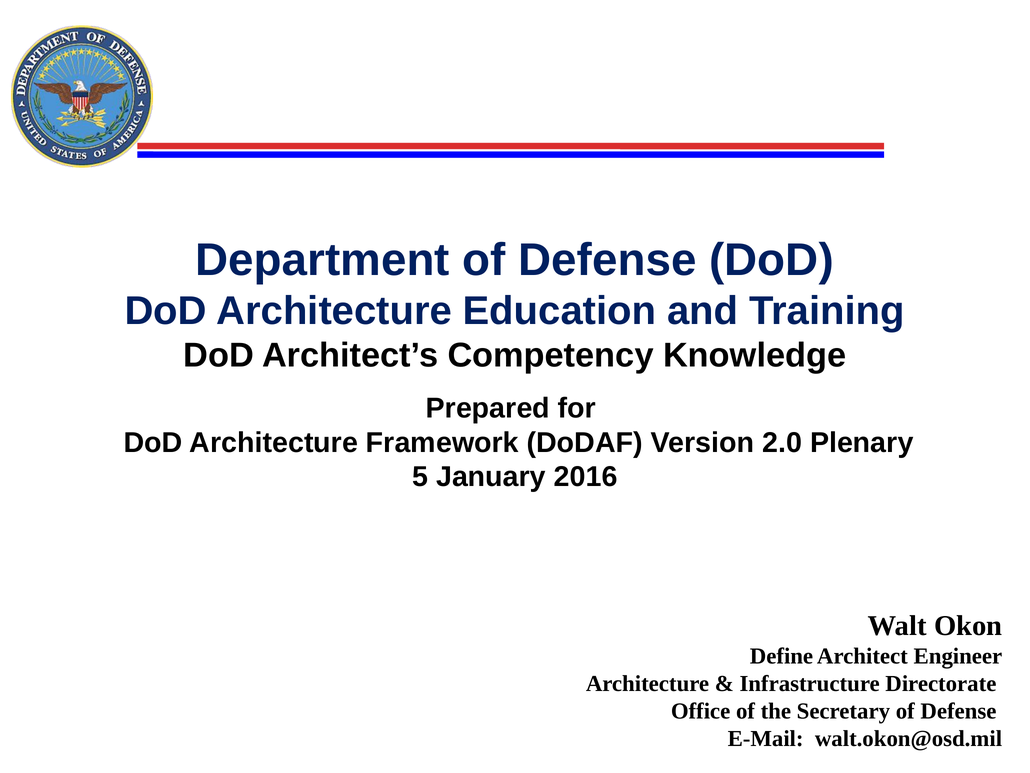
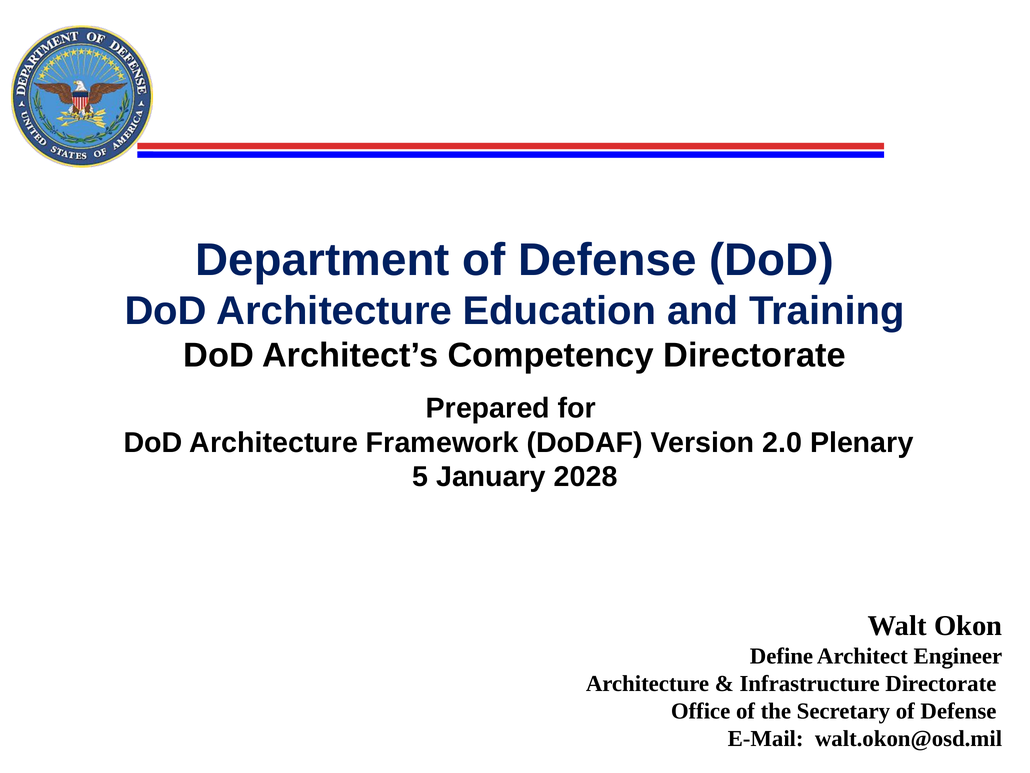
Competency Knowledge: Knowledge -> Directorate (755, 355)
2016: 2016 -> 2028 (586, 477)
